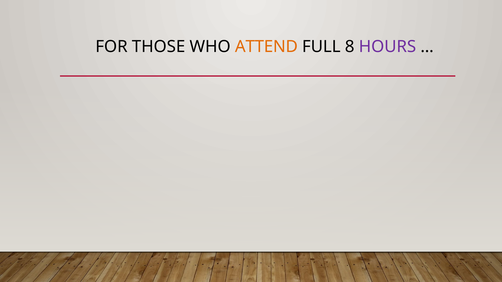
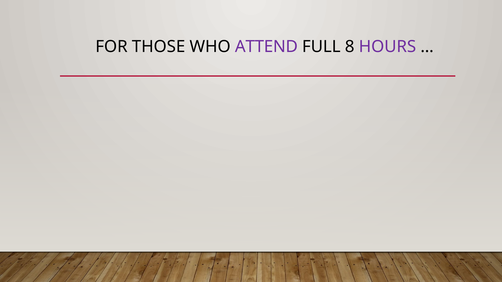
ATTEND colour: orange -> purple (266, 47)
